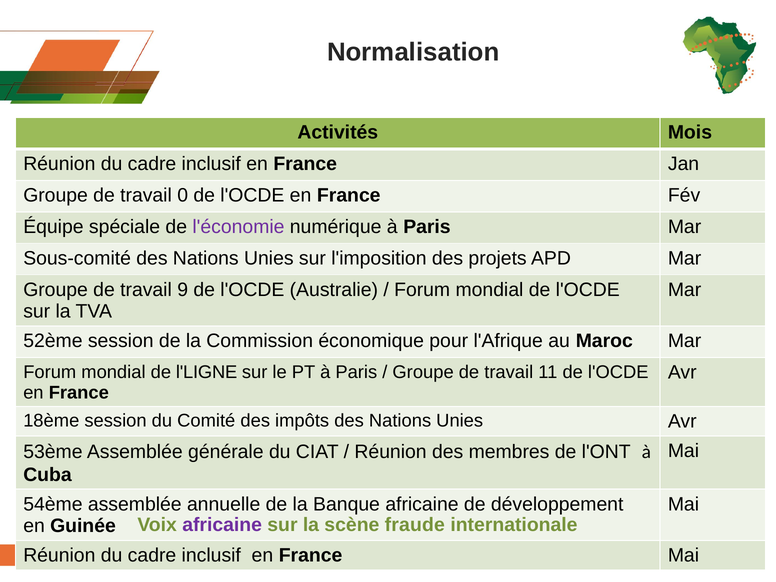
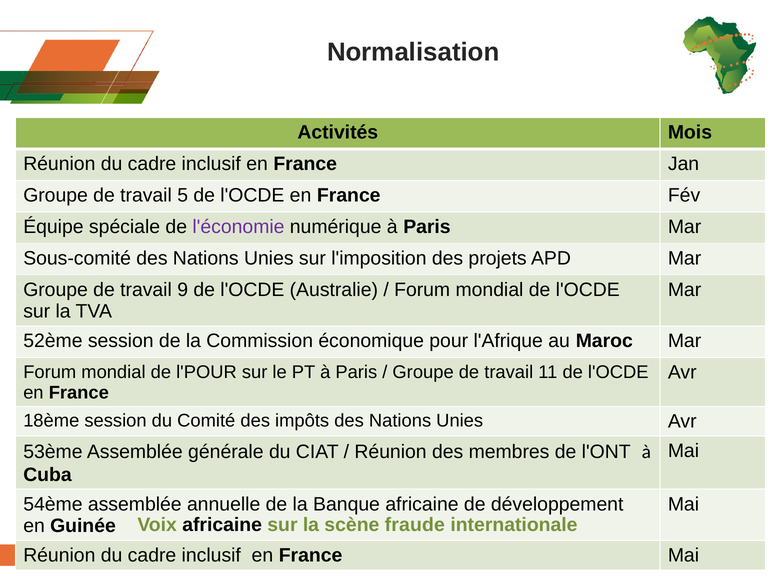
0: 0 -> 5 (183, 195)
l'LIGNE: l'LIGNE -> l'POUR (206, 372)
africaine colour: purple -> black (222, 525)
